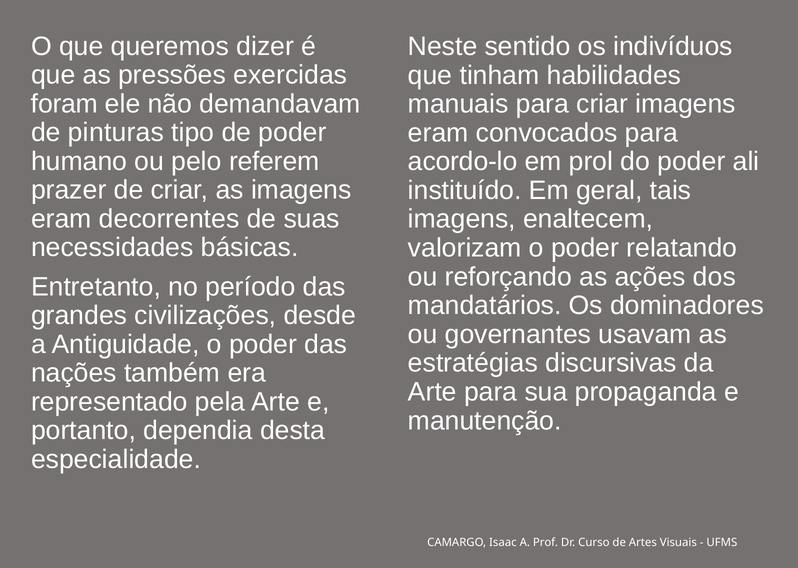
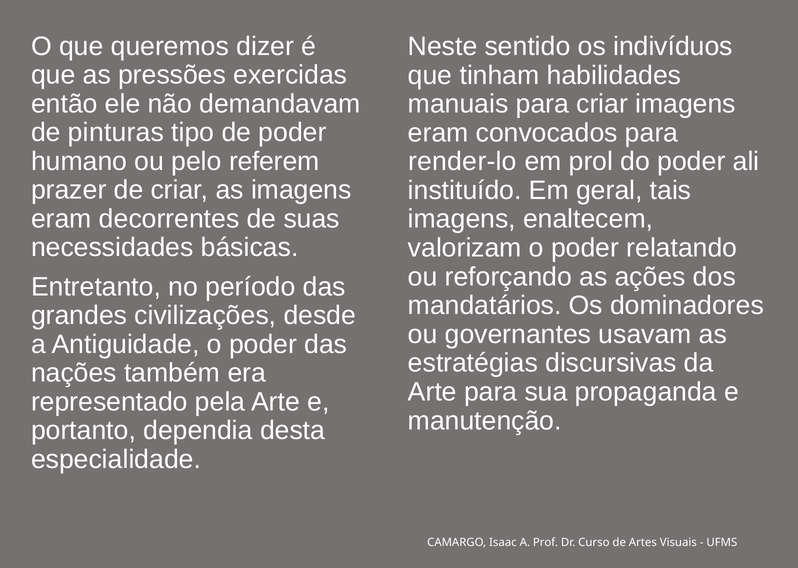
foram: foram -> então (64, 104)
acordo-lo: acordo-lo -> render-lo (462, 161)
